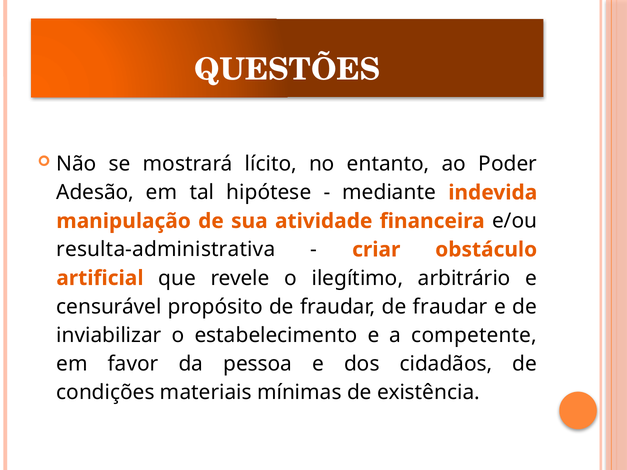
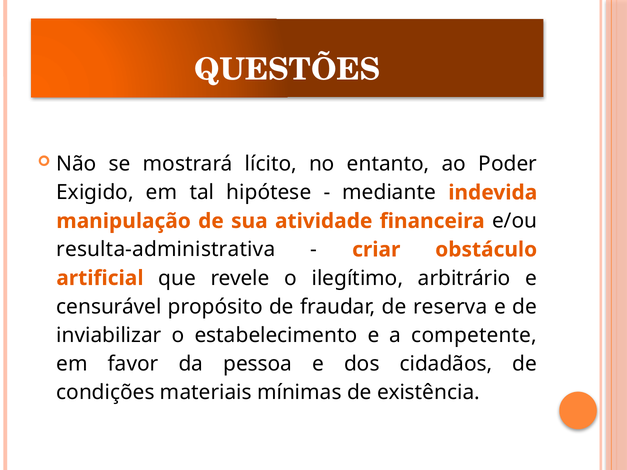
Adesão: Adesão -> Exigido (95, 193)
fraudar de fraudar: fraudar -> reserva (450, 307)
